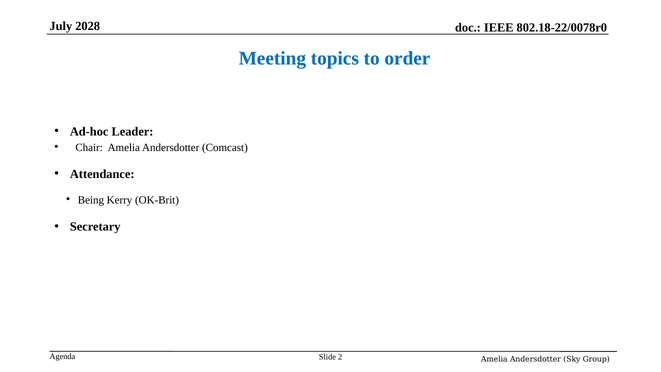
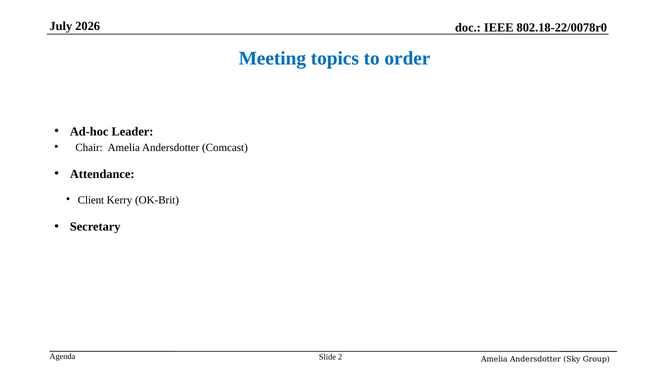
2028: 2028 -> 2026 (88, 26)
Being: Being -> Client (91, 200)
